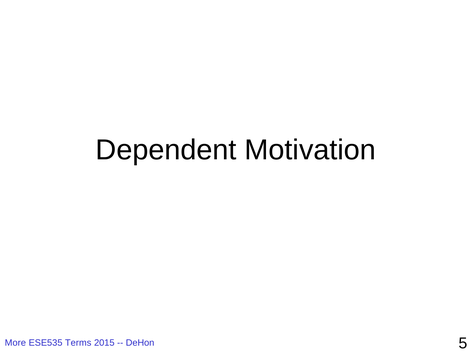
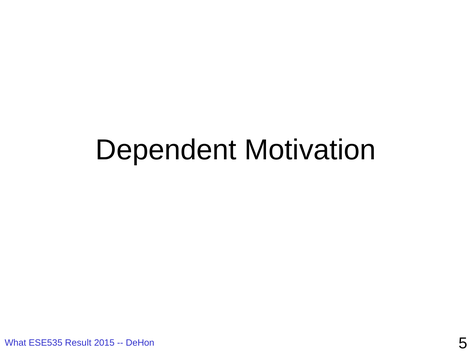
More: More -> What (15, 343)
Terms: Terms -> Result (78, 343)
